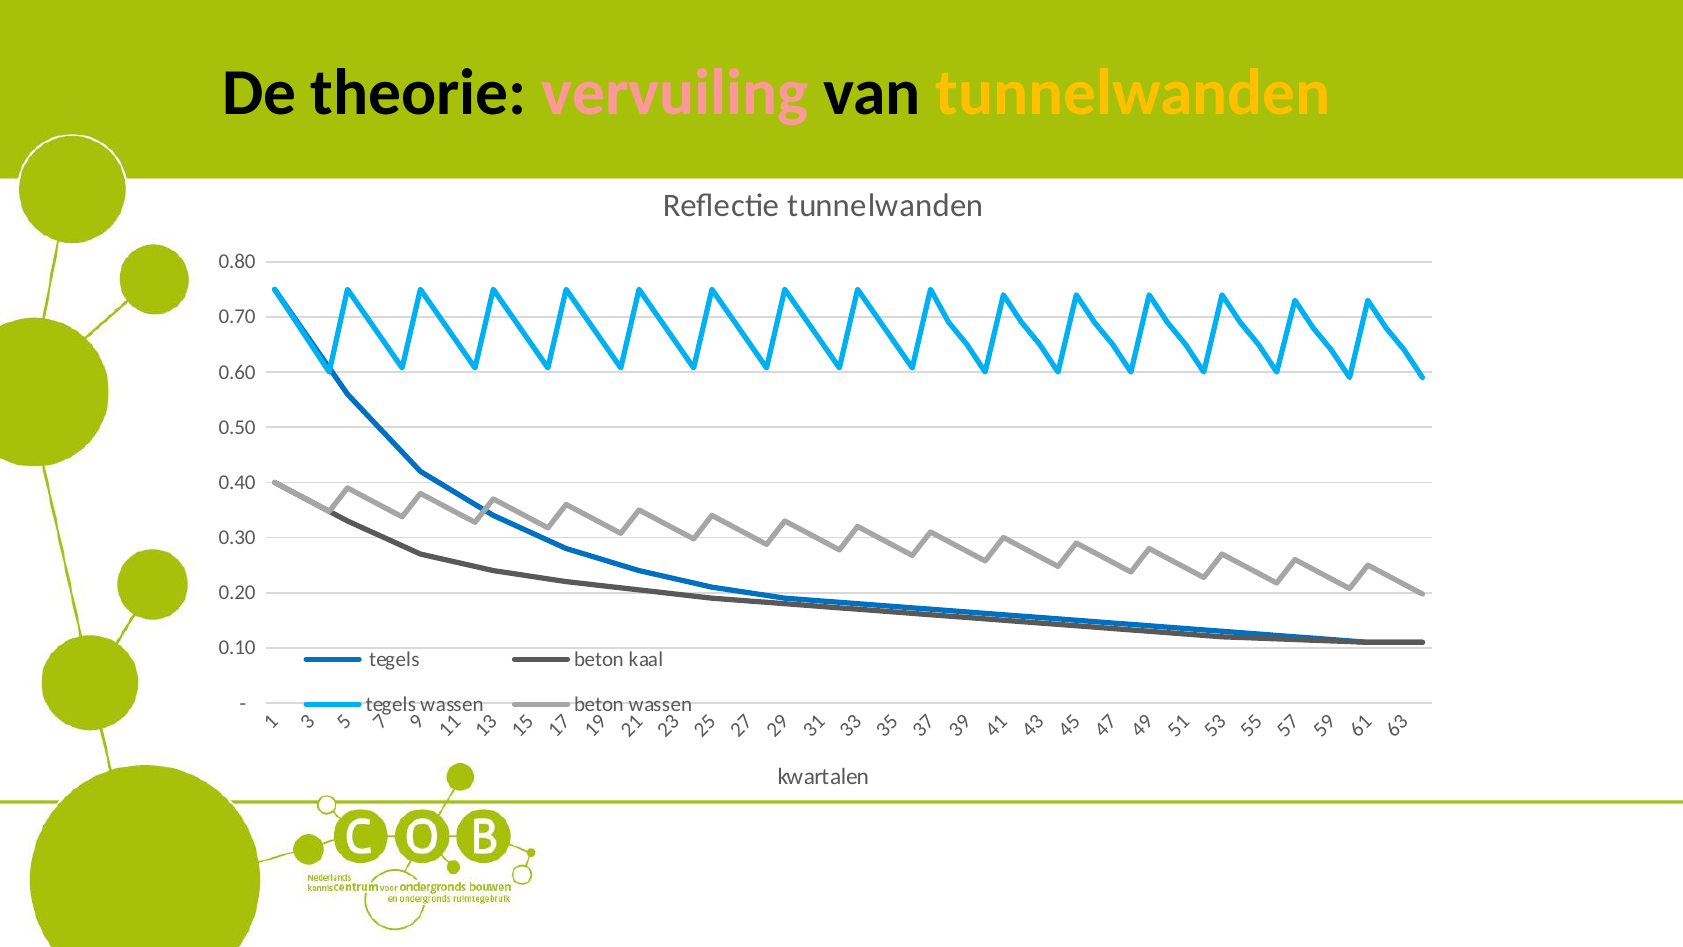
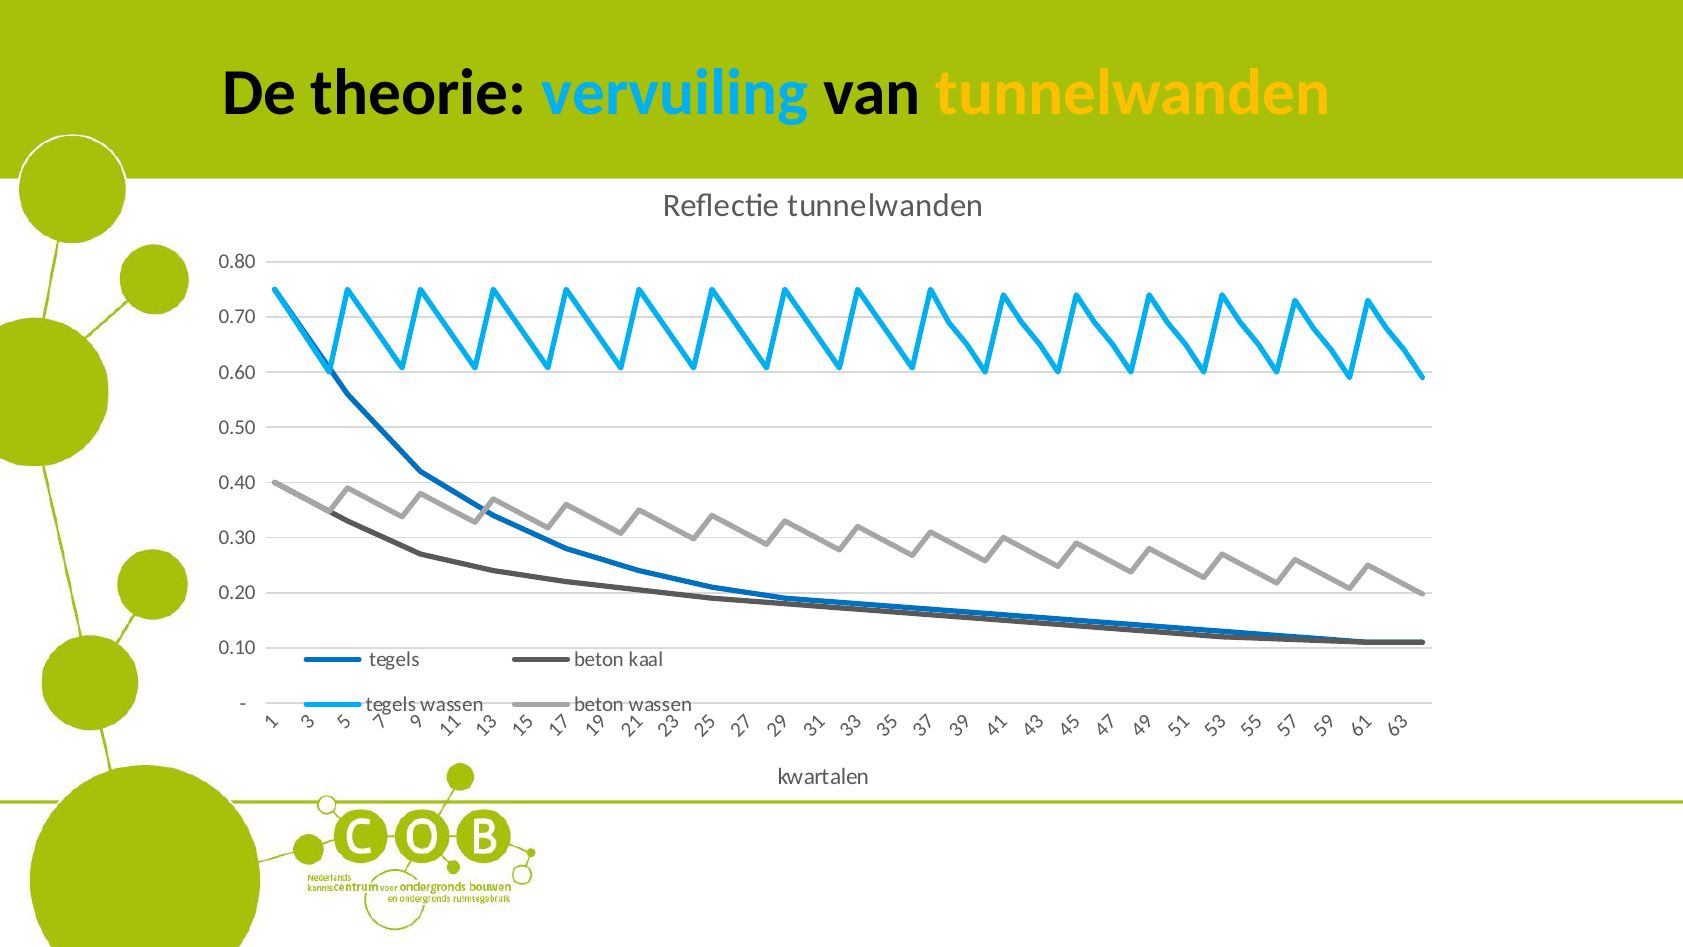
vervuiling colour: pink -> light blue (675, 93)
